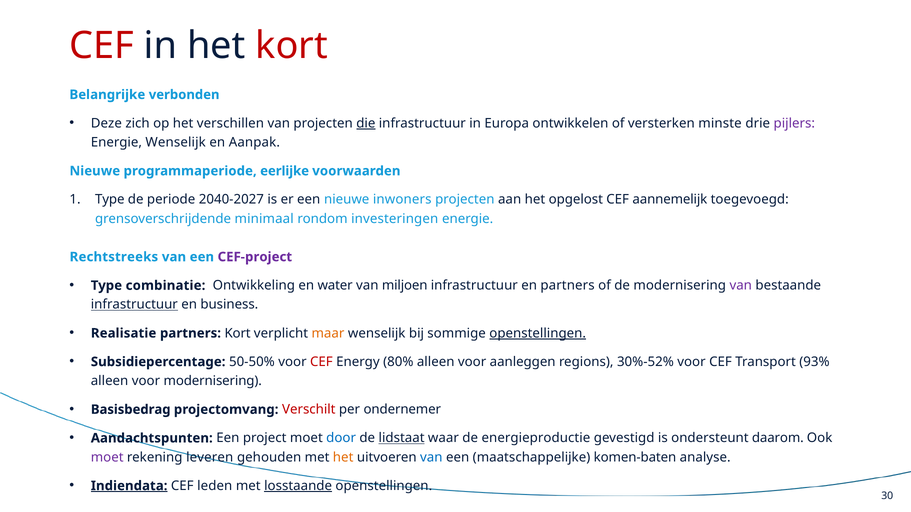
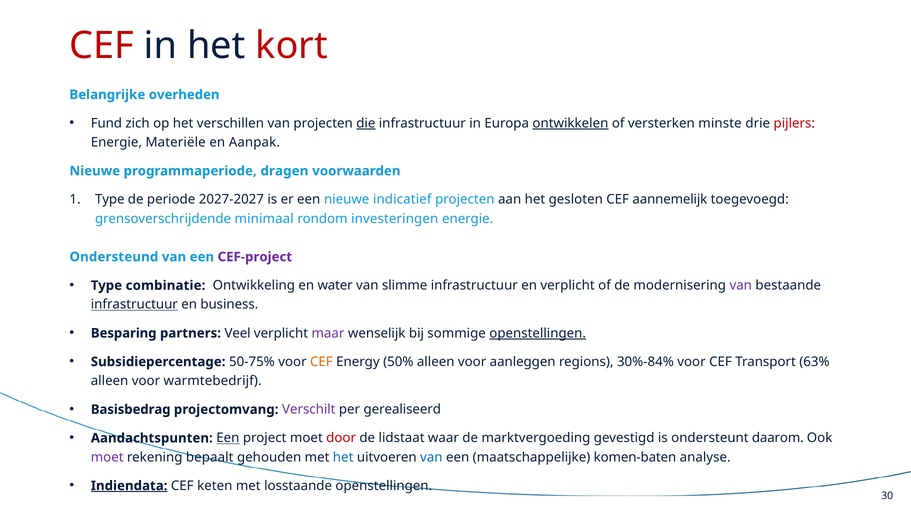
verbonden: verbonden -> overheden (184, 95)
Deze: Deze -> Fund (106, 123)
ontwikkelen underline: none -> present (570, 123)
pijlers colour: purple -> red (794, 123)
Energie Wenselijk: Wenselijk -> Materiële (176, 142)
eerlijke: eerlijke -> dragen (284, 171)
2040-2027: 2040-2027 -> 2027-2027 (231, 200)
inwoners: inwoners -> indicatief (402, 200)
opgelost: opgelost -> gesloten (576, 200)
Rechtstreeks: Rechtstreeks -> Ondersteund (114, 257)
miljoen: miljoen -> slimme (405, 286)
en partners: partners -> verplicht (568, 286)
Realisatie: Realisatie -> Besparing (124, 333)
partners Kort: Kort -> Veel (238, 333)
maar colour: orange -> purple (328, 333)
50-50%: 50-50% -> 50-75% (252, 362)
CEF colour: red -> orange (321, 362)
80%: 80% -> 50% (398, 362)
30%-52%: 30%-52% -> 30%-84% (645, 362)
93%: 93% -> 63% (814, 362)
voor modernisering: modernisering -> warmtebedrijf (213, 381)
Verschilt colour: red -> purple (309, 410)
ondernemer: ondernemer -> gerealiseerd (402, 410)
Een underline: none -> present (228, 438)
door colour: blue -> red (341, 438)
lidstaat underline: present -> none (402, 438)
energieproductie: energieproductie -> marktvergoeding (536, 438)
leveren: leveren -> bepaalt (210, 458)
het colour: orange -> blue (343, 458)
leden: leden -> keten (215, 486)
losstaande underline: present -> none (298, 486)
